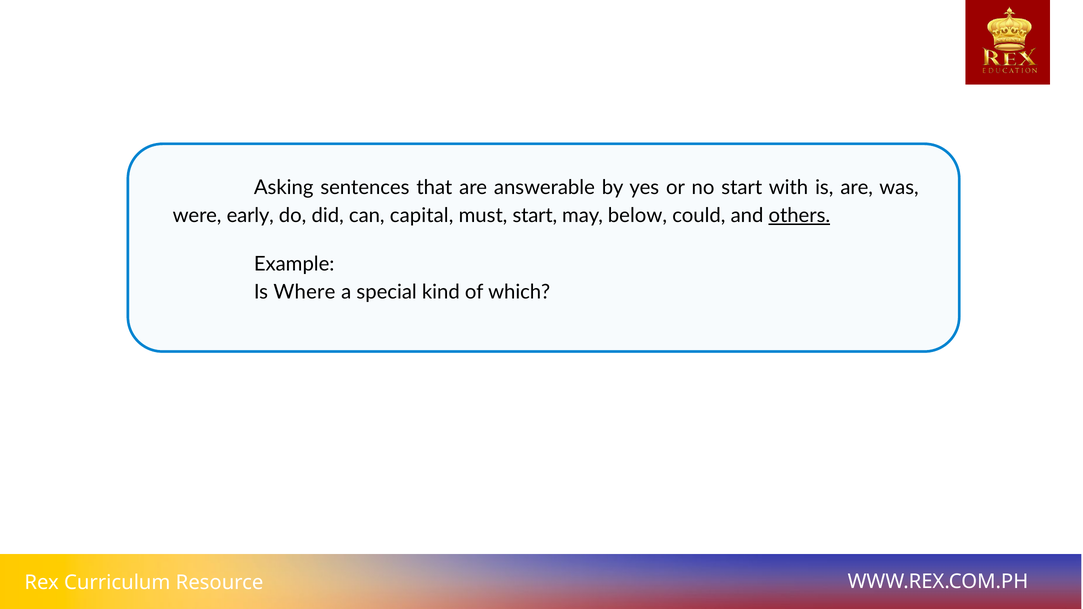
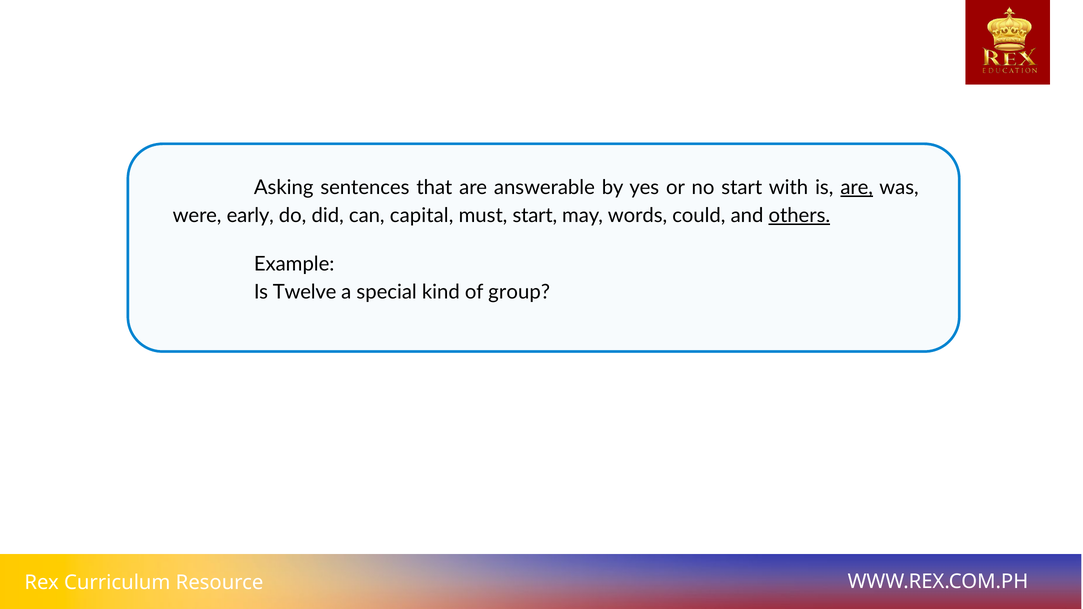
are underline: none -> present (857, 188)
below: below -> words (637, 216)
Where: Where -> Twelve (305, 292)
which: which -> group (519, 292)
